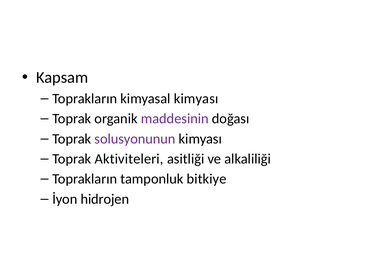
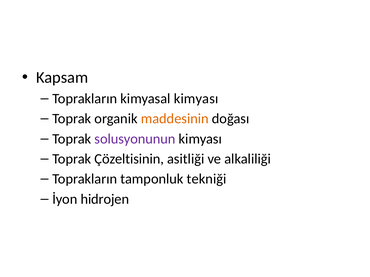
maddesinin colour: purple -> orange (175, 119)
Aktiviteleri: Aktiviteleri -> Çözeltisinin (129, 159)
bitkiye: bitkiye -> tekniği (207, 179)
